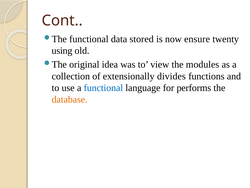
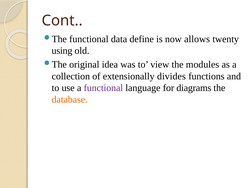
stored: stored -> define (142, 39)
ensure: ensure -> allows (197, 39)
functional colour: blue -> purple (103, 88)
performs: performs -> diagrams (194, 88)
